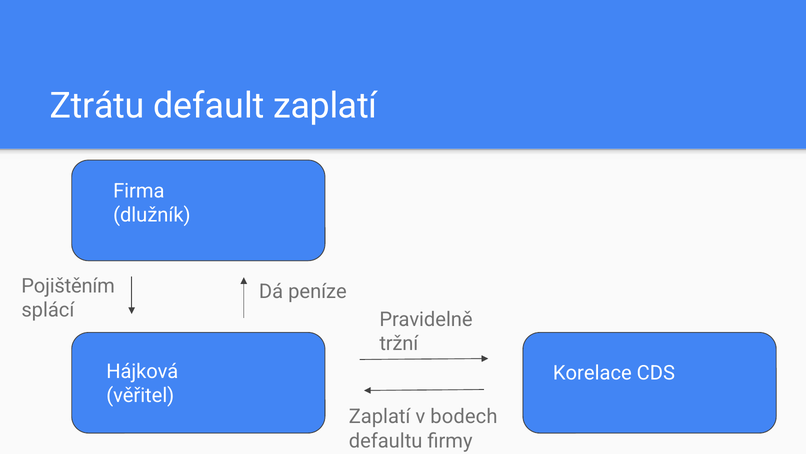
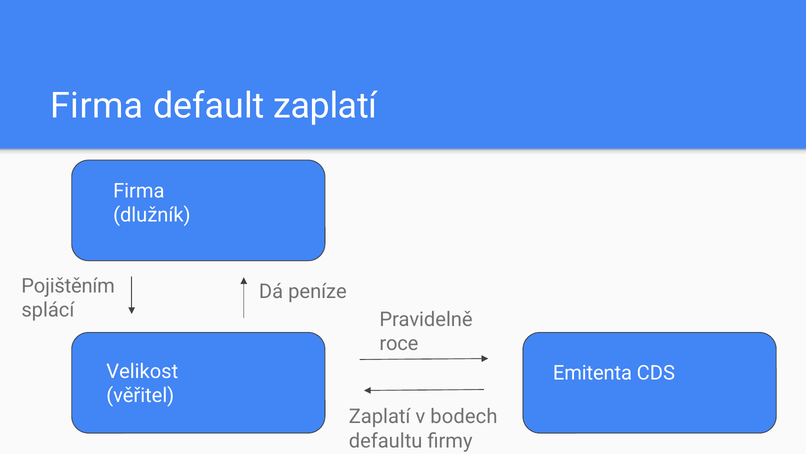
Ztrátu: Ztrátu -> Firma (97, 106)
tržní: tržní -> roce (399, 343)
Hájková: Hájková -> Velikost (142, 371)
Korelace: Korelace -> Emitenta (592, 372)
